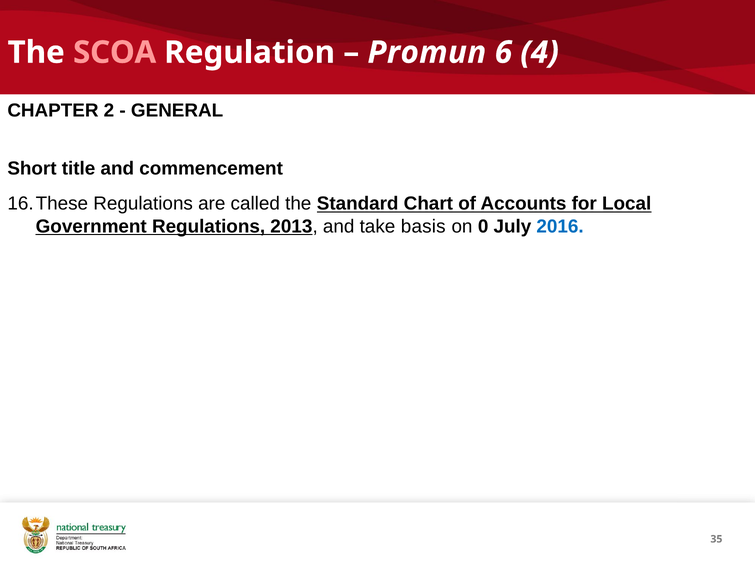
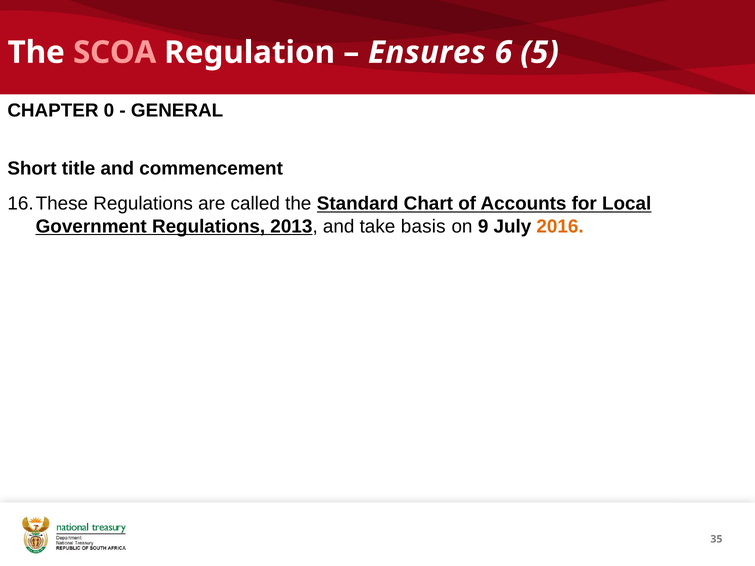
Promun: Promun -> Ensures (427, 53)
4: 4 -> 5 (540, 53)
2: 2 -> 0 (109, 111)
0: 0 -> 9 (483, 226)
2016 colour: blue -> orange (560, 226)
